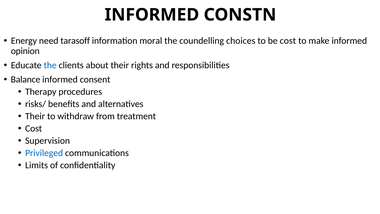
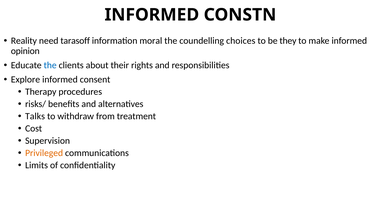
Energy: Energy -> Reality (24, 41)
be cost: cost -> they (288, 41)
Balance: Balance -> Explore (25, 79)
Their: Their -> Talks (35, 116)
Privileged colour: blue -> orange (44, 153)
